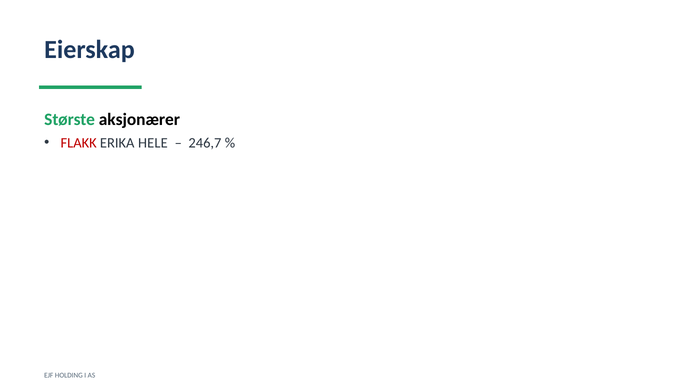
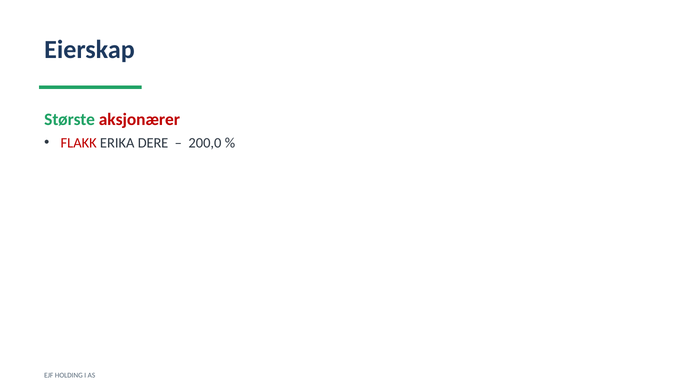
aksjonærer colour: black -> red (139, 120)
HELE: HELE -> DERE (153, 143)
246,7: 246,7 -> 200,0 (205, 143)
